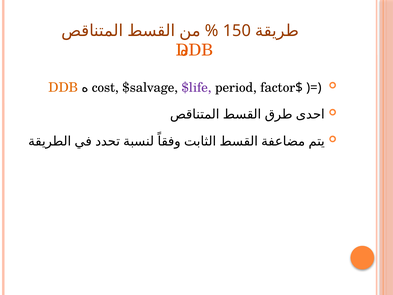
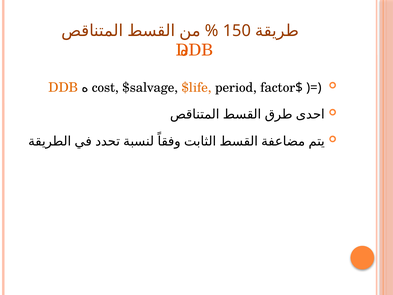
$life colour: purple -> orange (197, 87)
